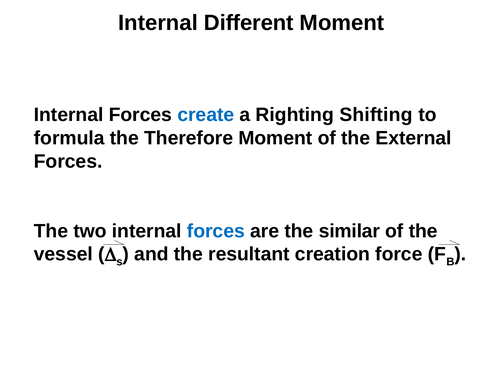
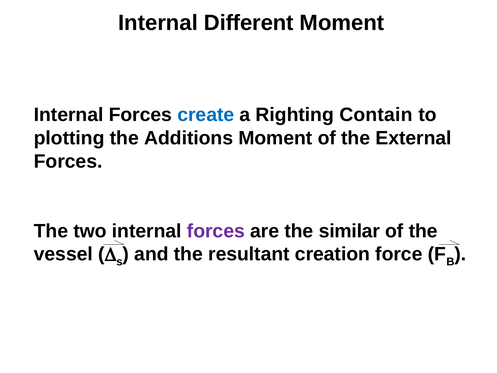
Shifting: Shifting -> Contain (376, 115)
formula: formula -> plotting (69, 138)
Therefore: Therefore -> Additions (189, 138)
forces colour: blue -> purple (216, 231)
